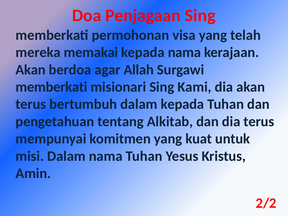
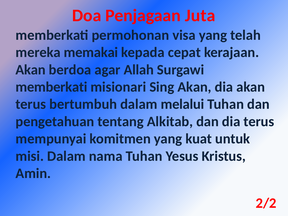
Penjagaan Sing: Sing -> Juta (200, 16)
kepada nama: nama -> cepat (184, 52)
Sing Kami: Kami -> Akan (195, 87)
dalam kepada: kepada -> melalui (182, 104)
